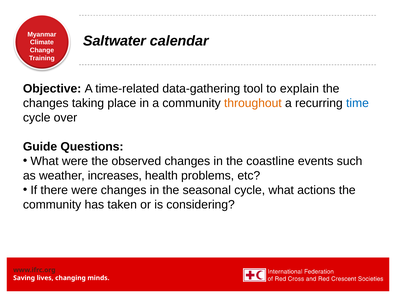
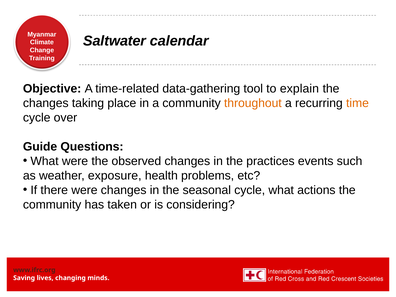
time colour: blue -> orange (357, 103)
coastline: coastline -> practices (270, 161)
increases: increases -> exposure (115, 176)
